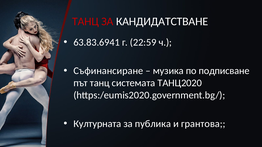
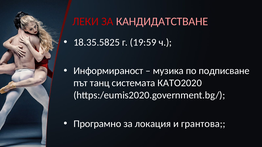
ТАНЦ: ТАНЦ -> ЛЕКИ (86, 22)
КАНДИДАТСТВАНЕ colour: white -> pink (162, 22)
63.83.6941: 63.83.6941 -> 18.35.5825 (97, 42)
22:59: 22:59 -> 19:59 (143, 42)
Съфинансиране: Съфинансиране -> Информираност (108, 71)
ТАНЦ2020: ТАНЦ2020 -> КАТО2020 (180, 83)
Културната: Културната -> Програмно (97, 124)
публика: публика -> локация (153, 124)
